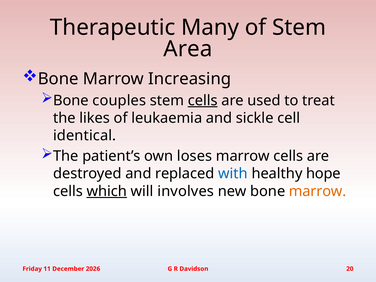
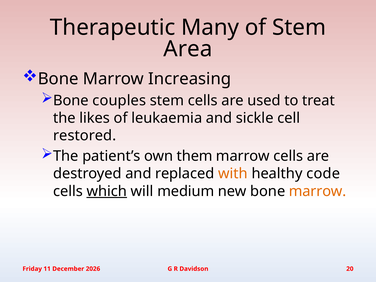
cells underline: present -> none (203, 100)
identical: identical -> restored (85, 136)
loses: loses -> them (195, 156)
with colour: blue -> orange (233, 174)
hope: hope -> code (323, 174)
involves: involves -> medium (186, 191)
